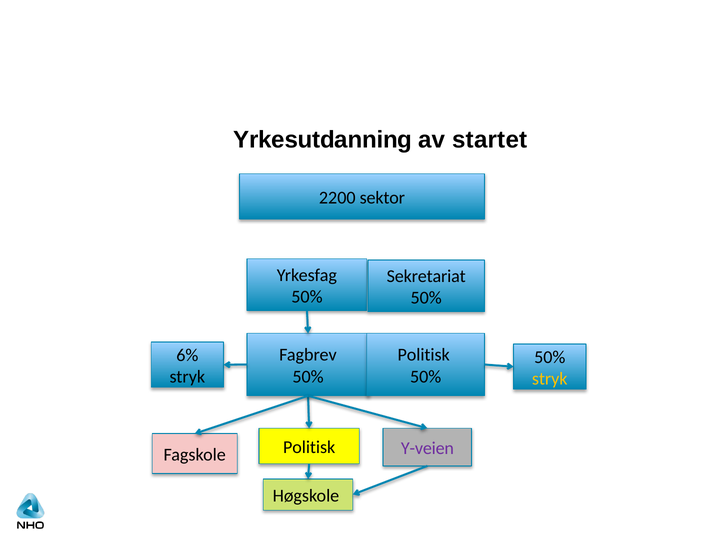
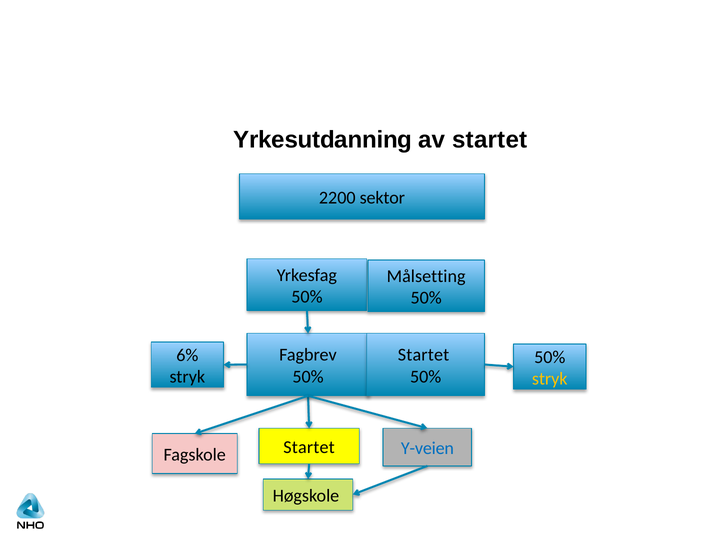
Sekretariat: Sekretariat -> Målsetting (426, 276)
Politisk: Politisk -> Startet (424, 355)
Politisk: Politisk -> Startet (309, 447)
Y-veien colour: purple -> blue (427, 449)
